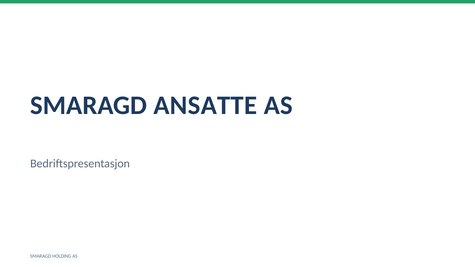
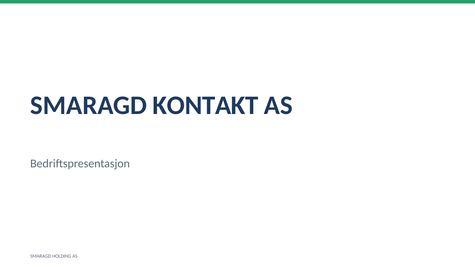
ANSATTE: ANSATTE -> KONTAKT (206, 105)
